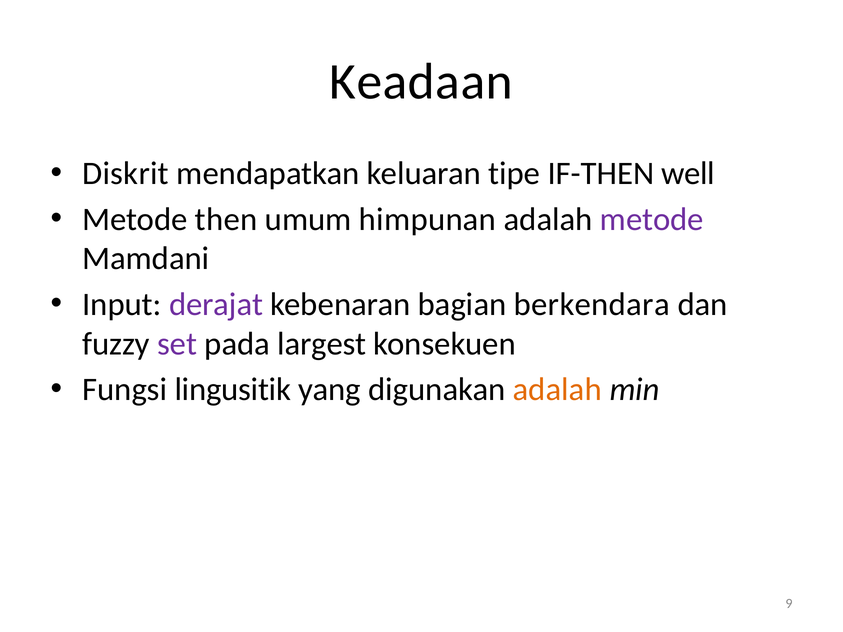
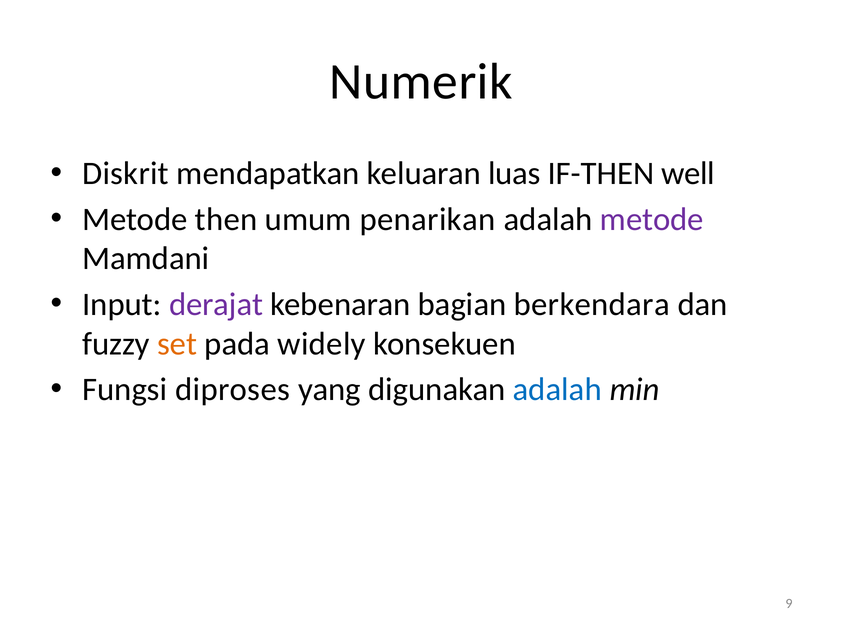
Keadaan: Keadaan -> Numerik (421, 82)
tipe: tipe -> luas (514, 174)
himpunan: himpunan -> penarikan (428, 219)
set colour: purple -> orange (177, 344)
largest: largest -> widely (322, 344)
lingusitik: lingusitik -> diproses (233, 390)
adalah colour: orange -> blue (557, 390)
